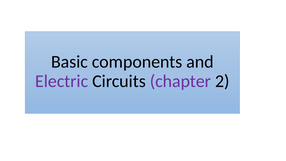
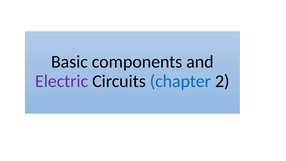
chapter colour: purple -> blue (180, 81)
